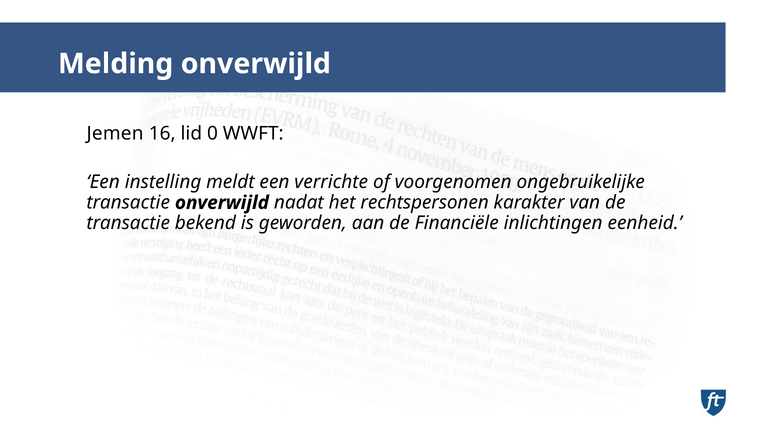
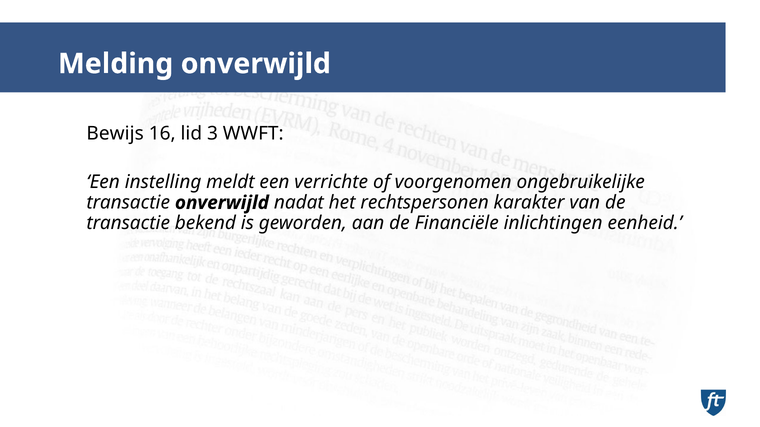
Jemen: Jemen -> Bewijs (115, 134)
0: 0 -> 3 (212, 134)
